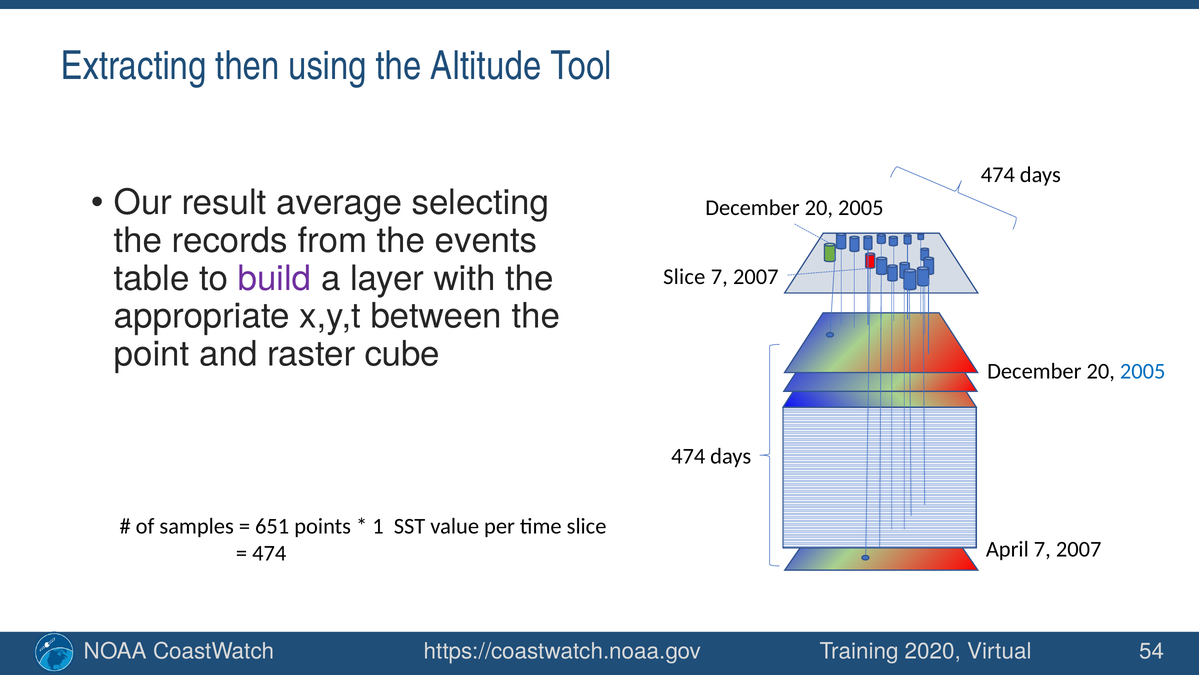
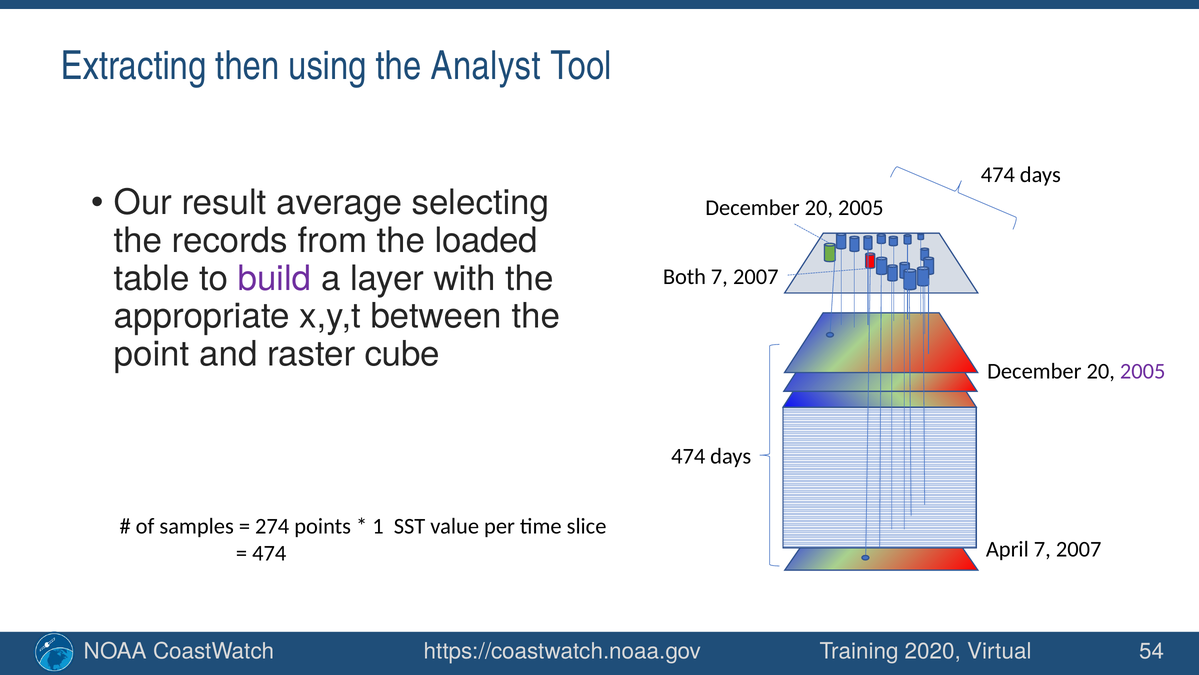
Altitude: Altitude -> Analyst (486, 66)
events: events -> loaded (486, 240)
Slice: Slice -> Both (684, 276)
2005 colour: blue -> purple (1143, 371)
651: 651 -> 274 (272, 526)
